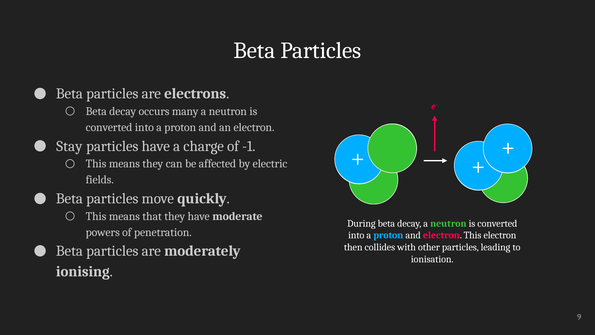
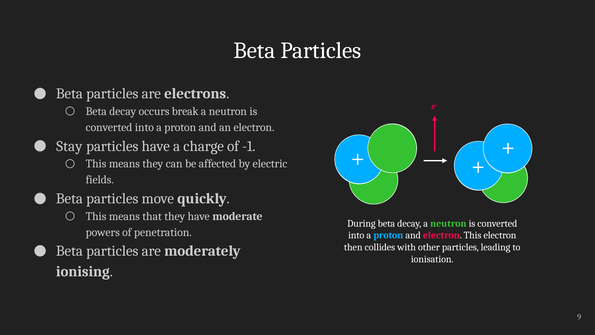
many: many -> break (185, 111)
